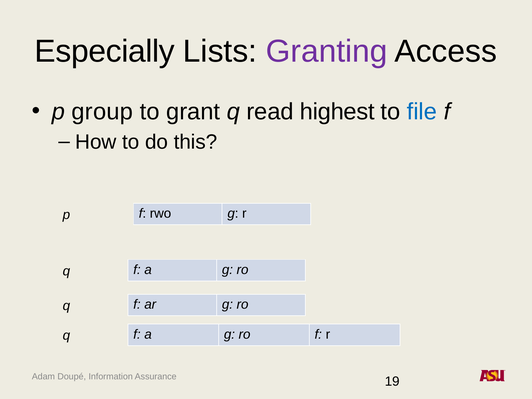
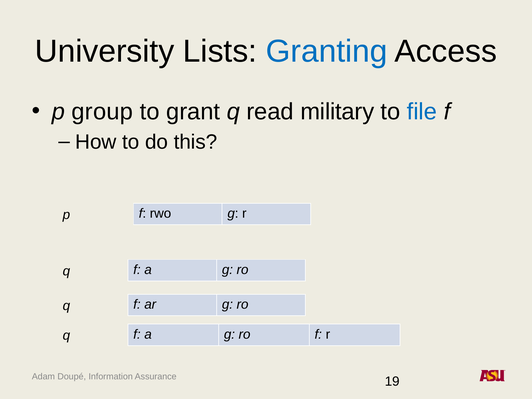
Especially: Especially -> University (105, 51)
Granting colour: purple -> blue (327, 51)
highest: highest -> military (337, 112)
